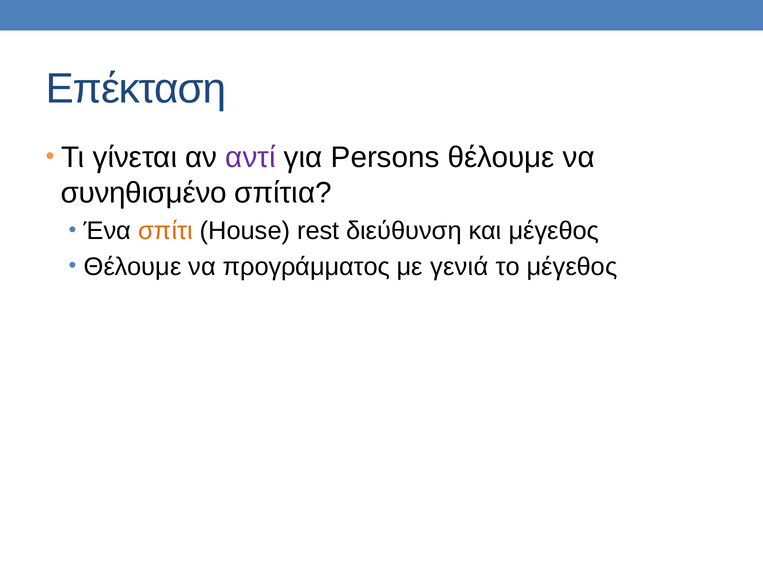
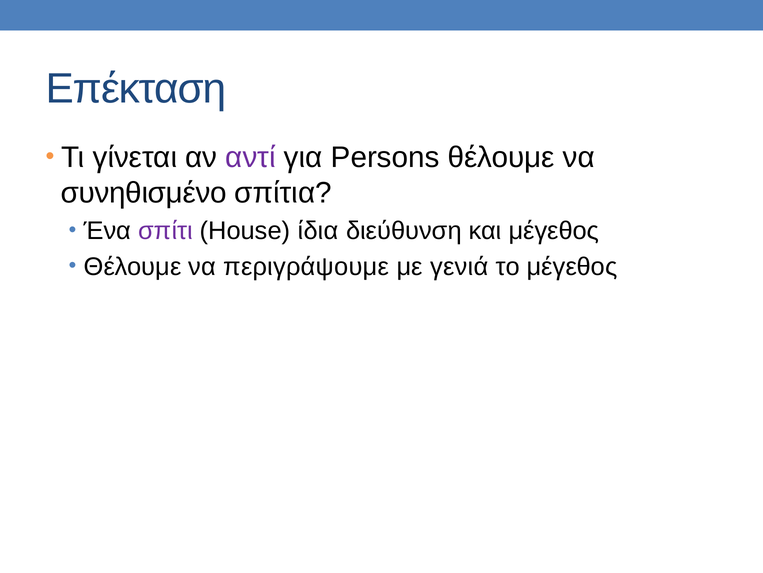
σπίτι colour: orange -> purple (166, 231)
rest: rest -> ίδια (318, 231)
προγράμματος: προγράμματος -> περιγράψουμε (306, 266)
